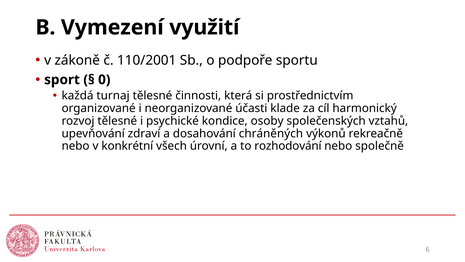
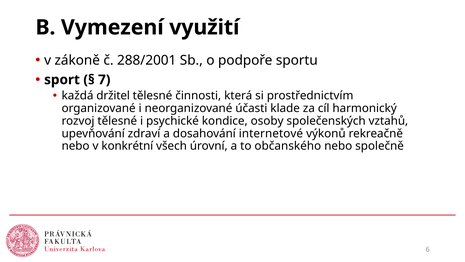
110/2001: 110/2001 -> 288/2001 (147, 60)
0: 0 -> 7 (104, 80)
turnaj: turnaj -> držitel (113, 96)
chráněných: chráněných -> internetové (271, 133)
rozhodování: rozhodování -> občanského (288, 146)
